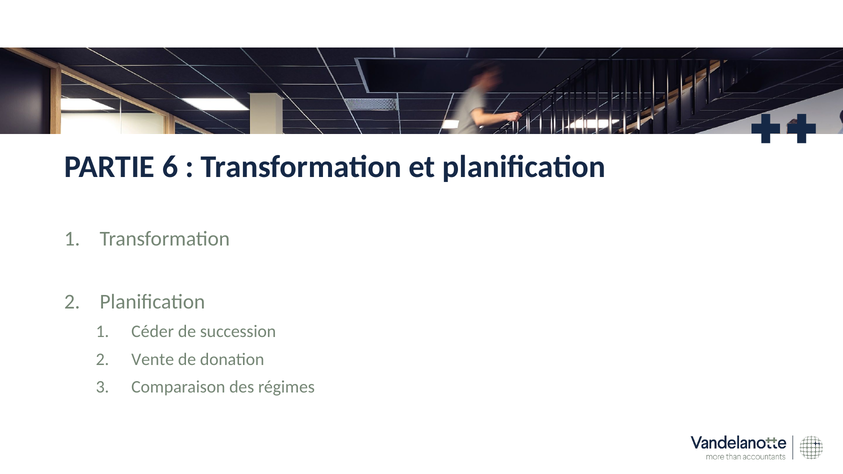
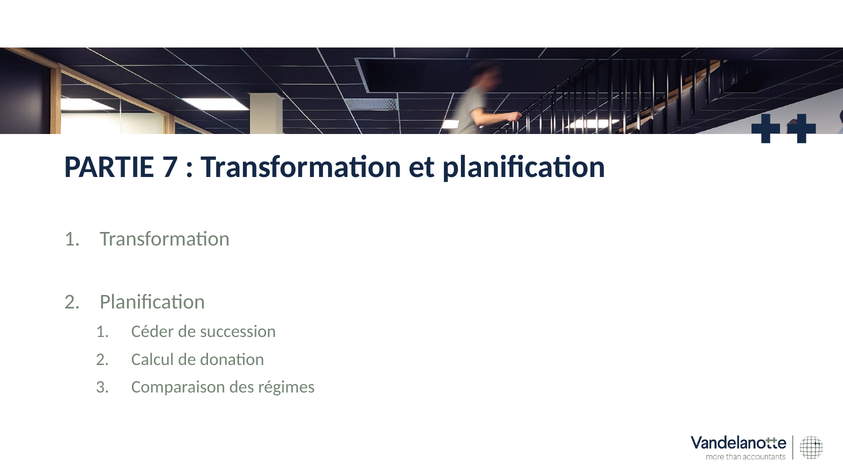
6: 6 -> 7 (170, 167)
Vente: Vente -> Calcul (153, 359)
